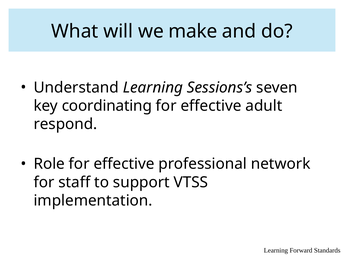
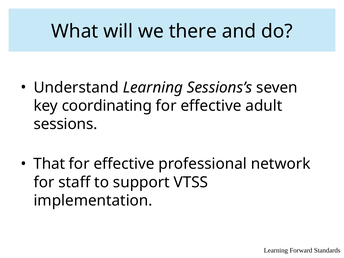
make: make -> there (193, 31)
respond: respond -> sessions (65, 124)
Role: Role -> That (49, 164)
